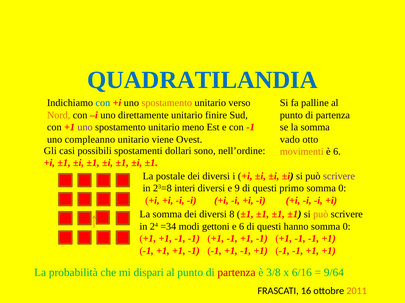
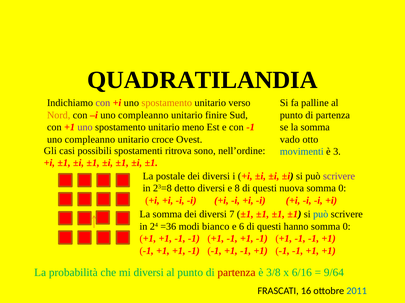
QUADRATILANDIA colour: blue -> black (202, 80)
con colour: blue -> purple (103, 103)
i uno direttamente: direttamente -> compleanno (143, 115)
viene: viene -> croce (163, 140)
dollari: dollari -> ritrova (178, 151)
movimenti colour: orange -> blue (302, 152)
è 6: 6 -> 3 (337, 152)
interi: interi -> detto (185, 189)
9: 9 -> 8 (237, 189)
primo: primo -> nuova (292, 189)
8: 8 -> 7 (232, 215)
può colour: orange -> blue (321, 215)
=34: =34 -> =36 (168, 227)
gettoni: gettoni -> bianco (216, 227)
mi dispari: dispari -> diversi (149, 273)
2011 colour: orange -> blue (357, 291)
